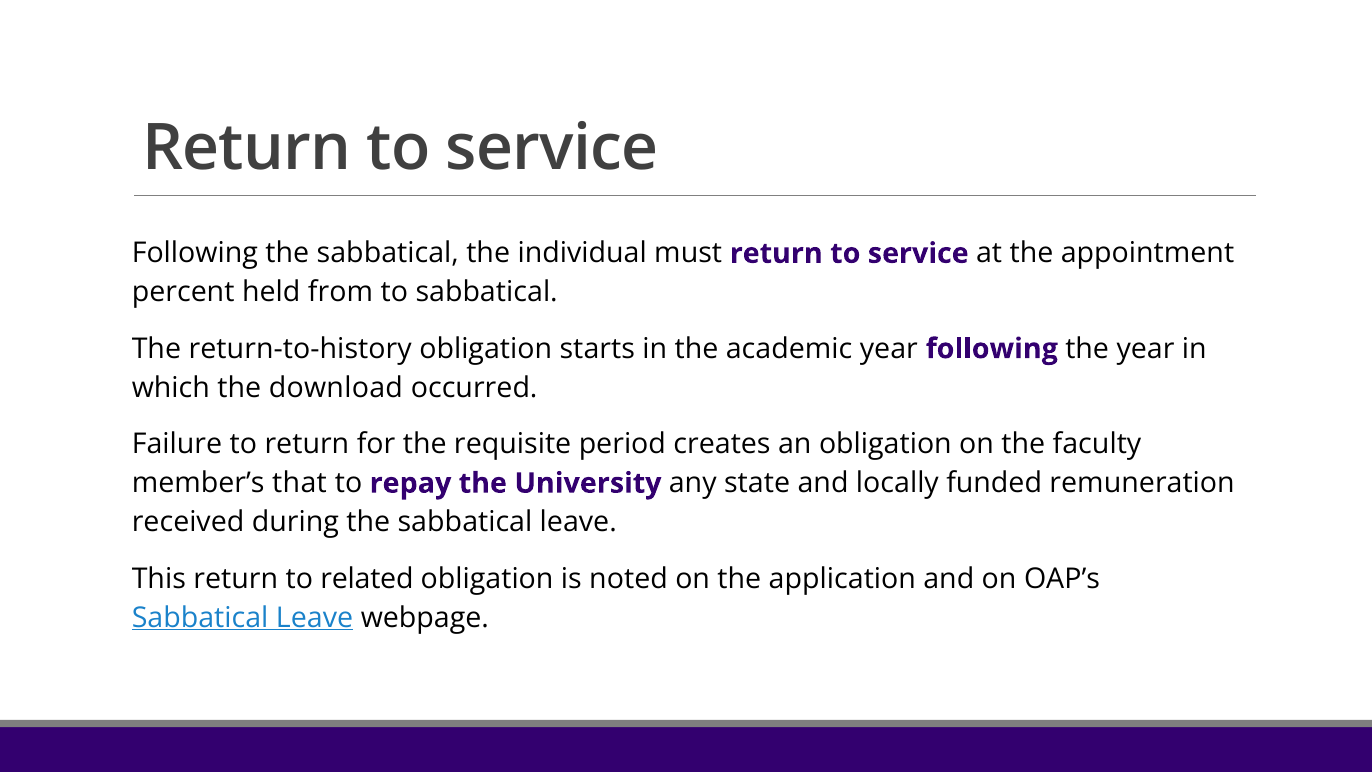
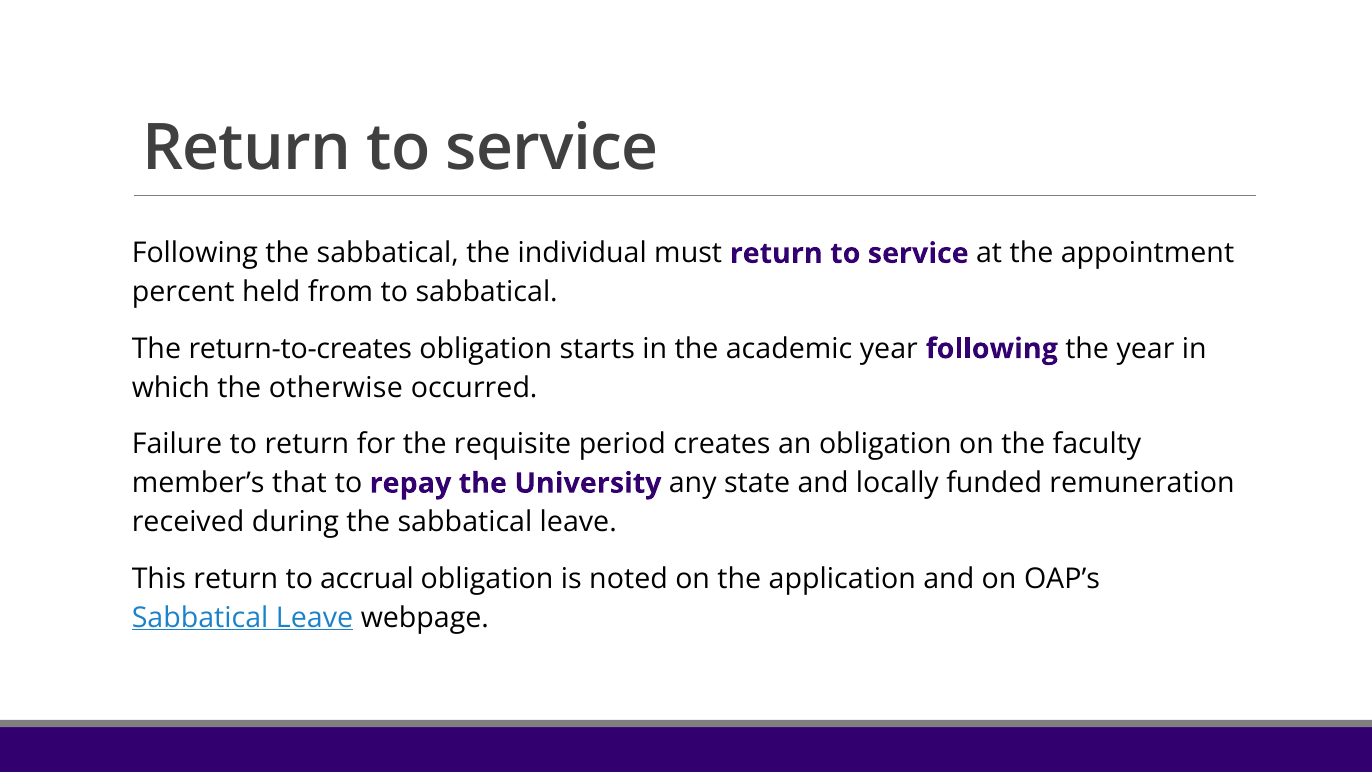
return-to-history: return-to-history -> return-to-creates (300, 349)
download: download -> otherwise (336, 388)
related: related -> accrual (367, 578)
